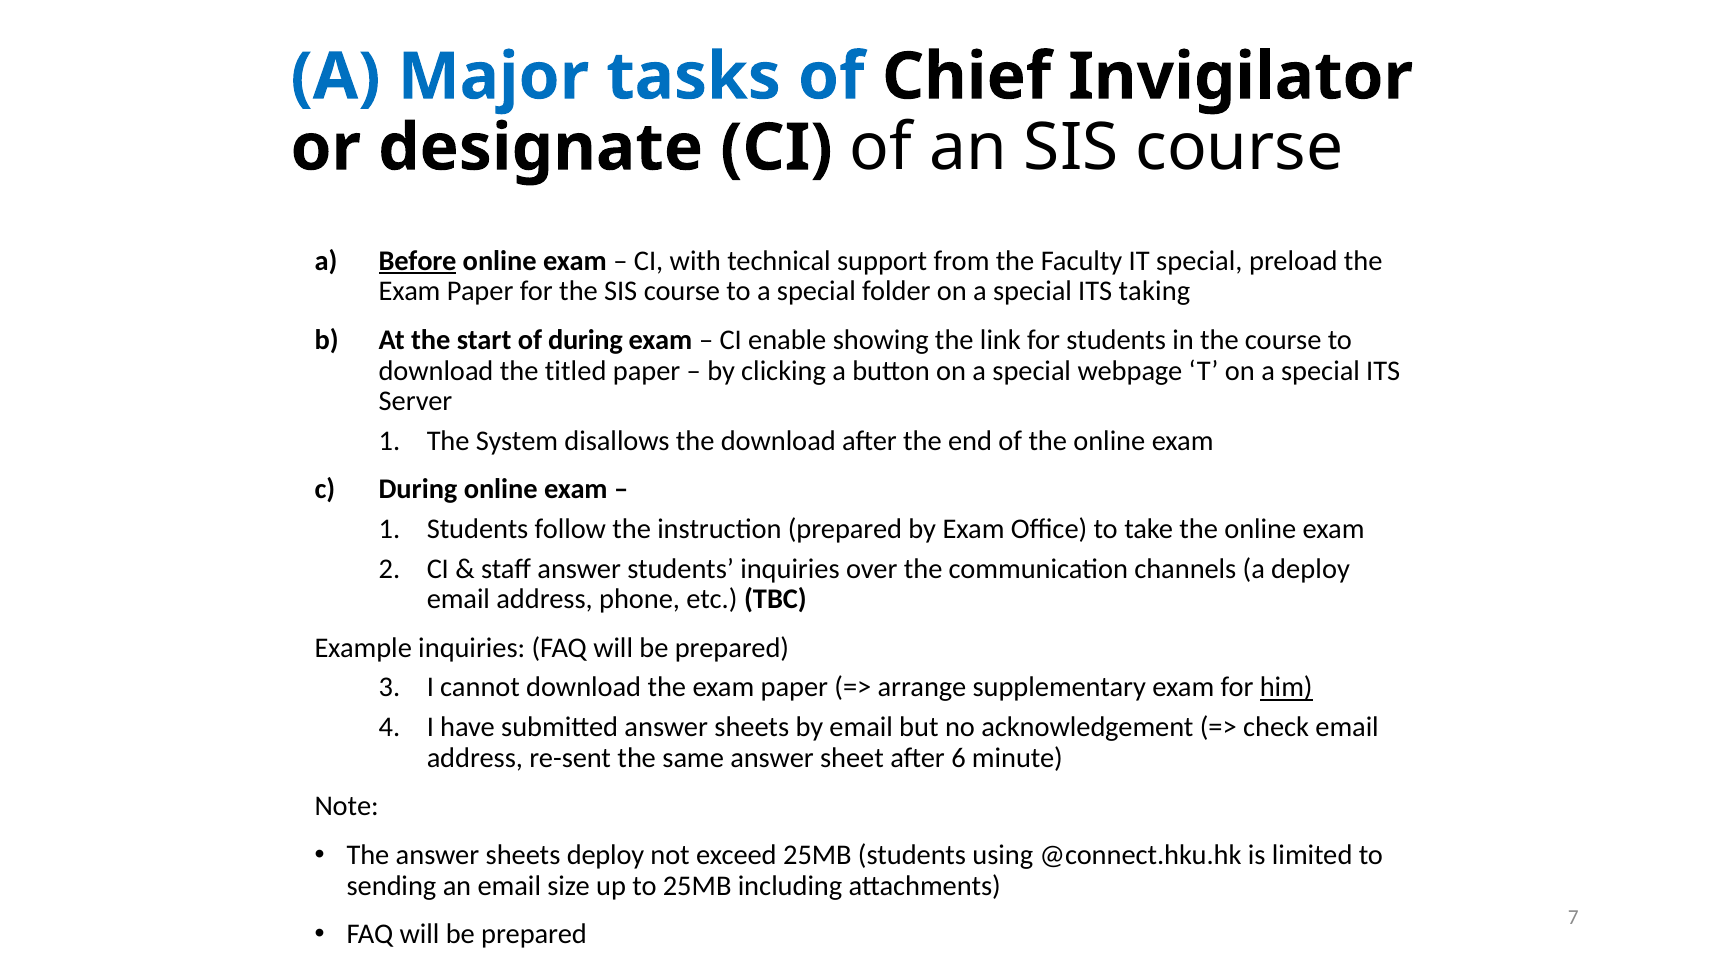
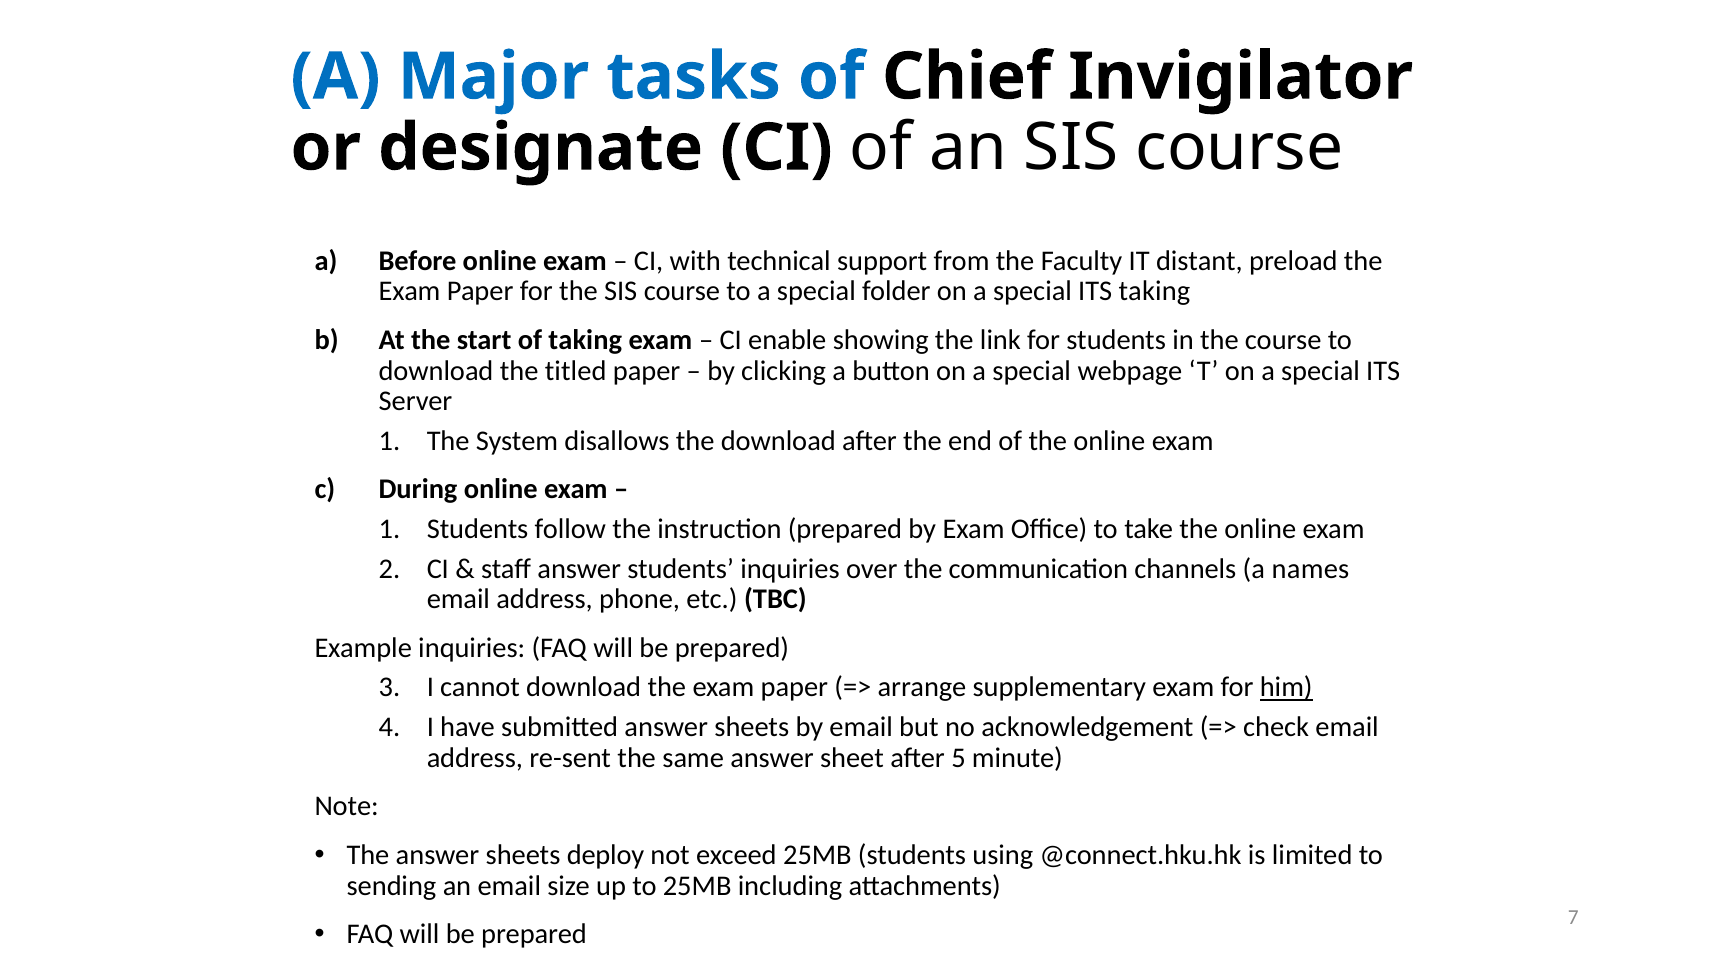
Before underline: present -> none (418, 261)
IT special: special -> distant (1199, 261)
of during: during -> taking (585, 340)
a deploy: deploy -> names (1310, 569)
6: 6 -> 5 (958, 758)
